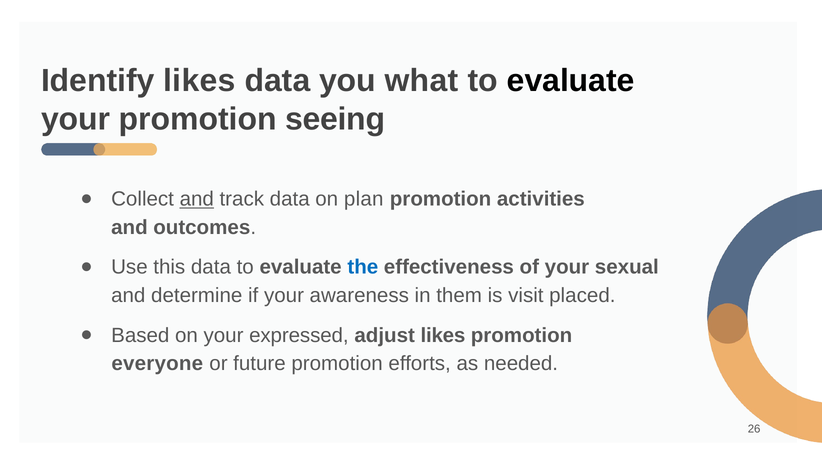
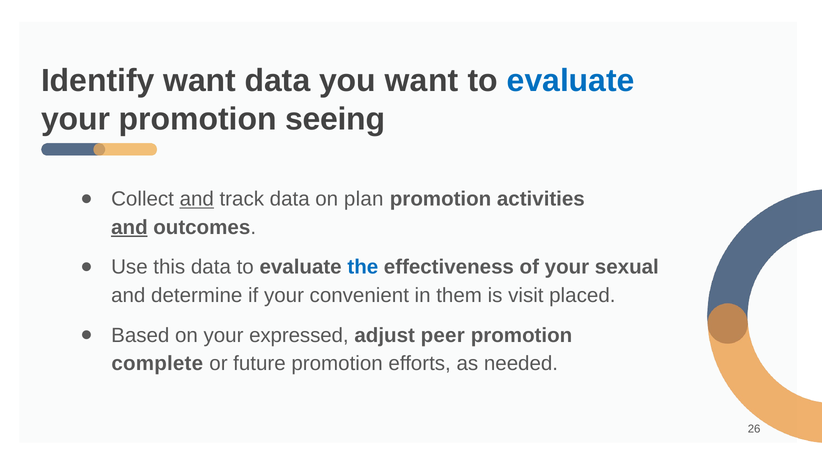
Identify likes: likes -> want (200, 81)
you what: what -> want (422, 81)
evaluate colour: black -> blue (571, 81)
and underline: none -> present (129, 228)
awareness: awareness -> convenient (359, 296)
adjust likes: likes -> peer (443, 336)
everyone: everyone -> complete (157, 364)
